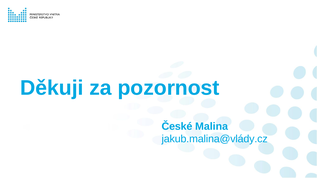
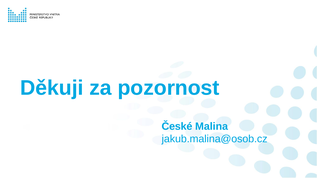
jakub.malina@vlády.cz: jakub.malina@vlády.cz -> jakub.malina@osob.cz (215, 139)
